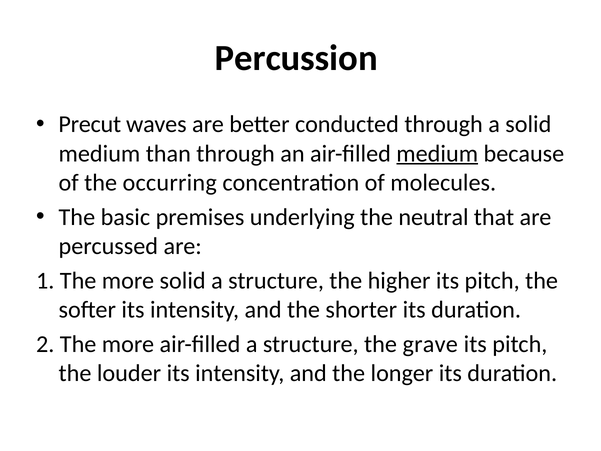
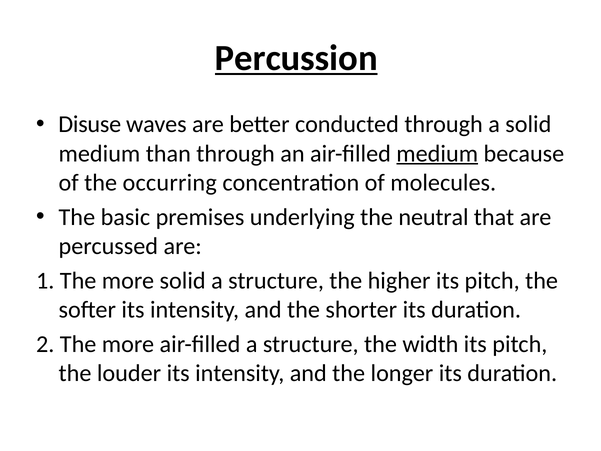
Percussion underline: none -> present (296, 58)
Precut: Precut -> Disuse (90, 124)
grave: grave -> width (430, 344)
